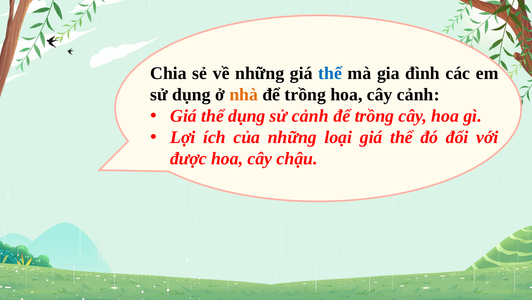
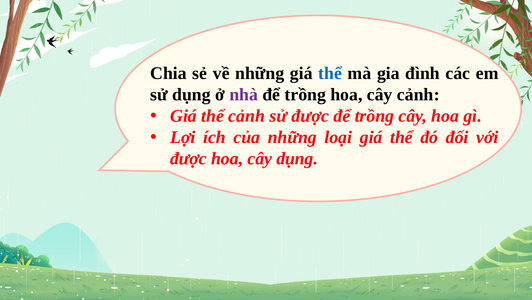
nhà colour: orange -> purple (244, 95)
thể dụng: dụng -> cảnh (247, 116)
sử cảnh: cảnh -> được (310, 116)
cây chậu: chậu -> dụng (297, 158)
